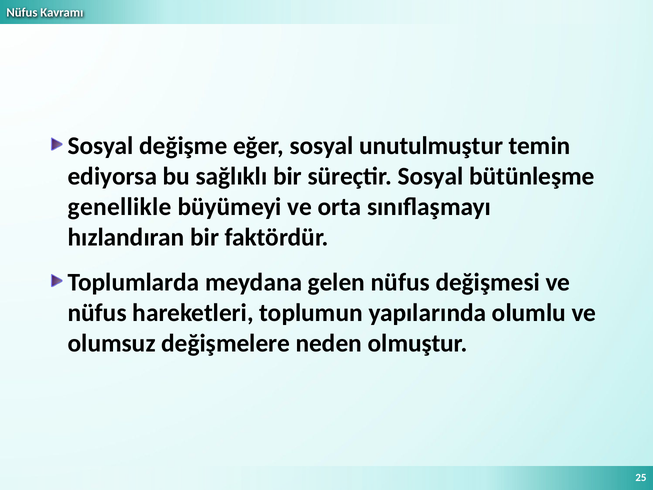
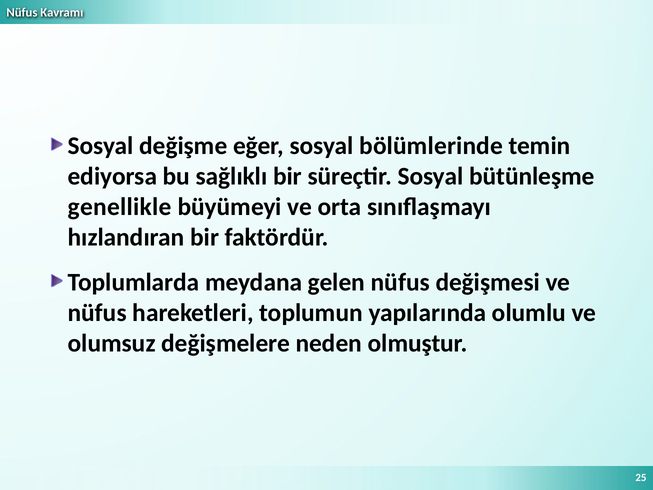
unutulmuştur: unutulmuştur -> bölümlerinde (431, 146)
